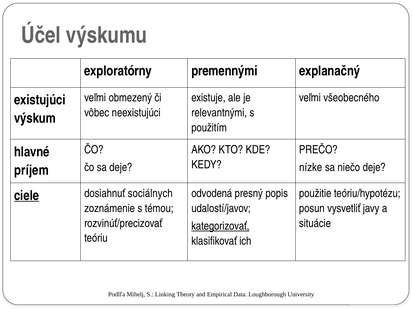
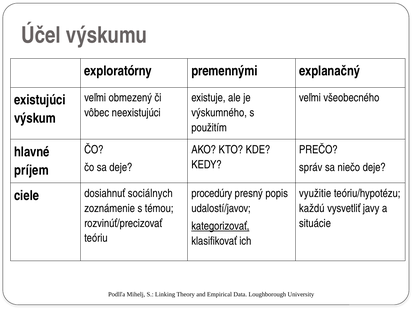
relevantnými: relevantnými -> výskumného (219, 113)
nízke: nízke -> správ (311, 167)
odvodená: odvodená -> procedúry (212, 193)
použitie: použitie -> využitie (315, 193)
ciele underline: present -> none (27, 196)
posun: posun -> každú (312, 208)
